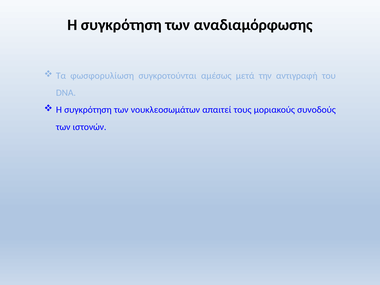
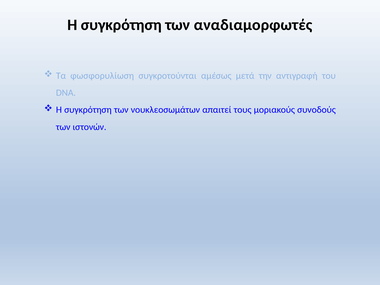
αναδιαμόρφωσης: αναδιαμόρφωσης -> αναδιαμορφωτές (253, 25)
